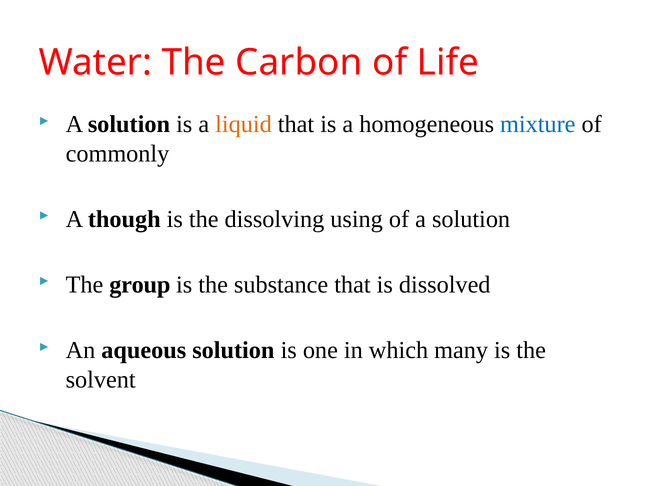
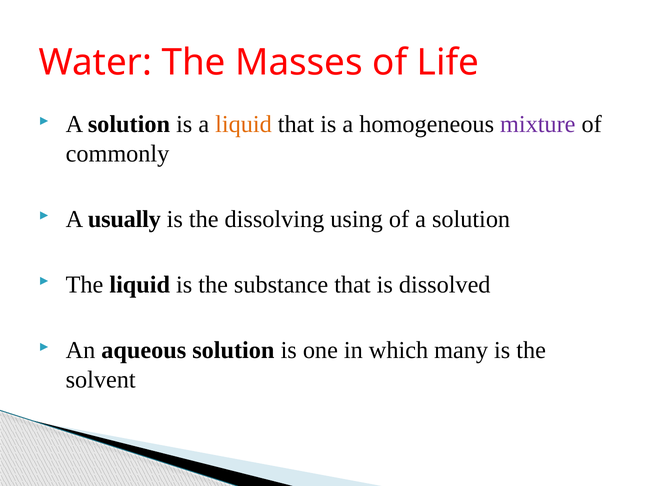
Carbon: Carbon -> Masses (299, 62)
mixture colour: blue -> purple (538, 124)
though: though -> usually (124, 219)
The group: group -> liquid (140, 284)
